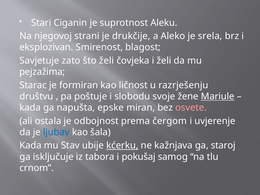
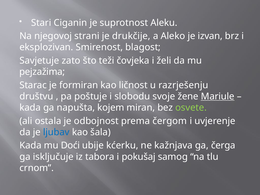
srela: srela -> izvan (210, 36)
što želi: želi -> teži (107, 61)
epske: epske -> kojem (111, 108)
osvete colour: pink -> light green (191, 108)
Stav: Stav -> Doći (70, 145)
kćerku underline: present -> none (122, 145)
staroj: staroj -> čerga (223, 145)
